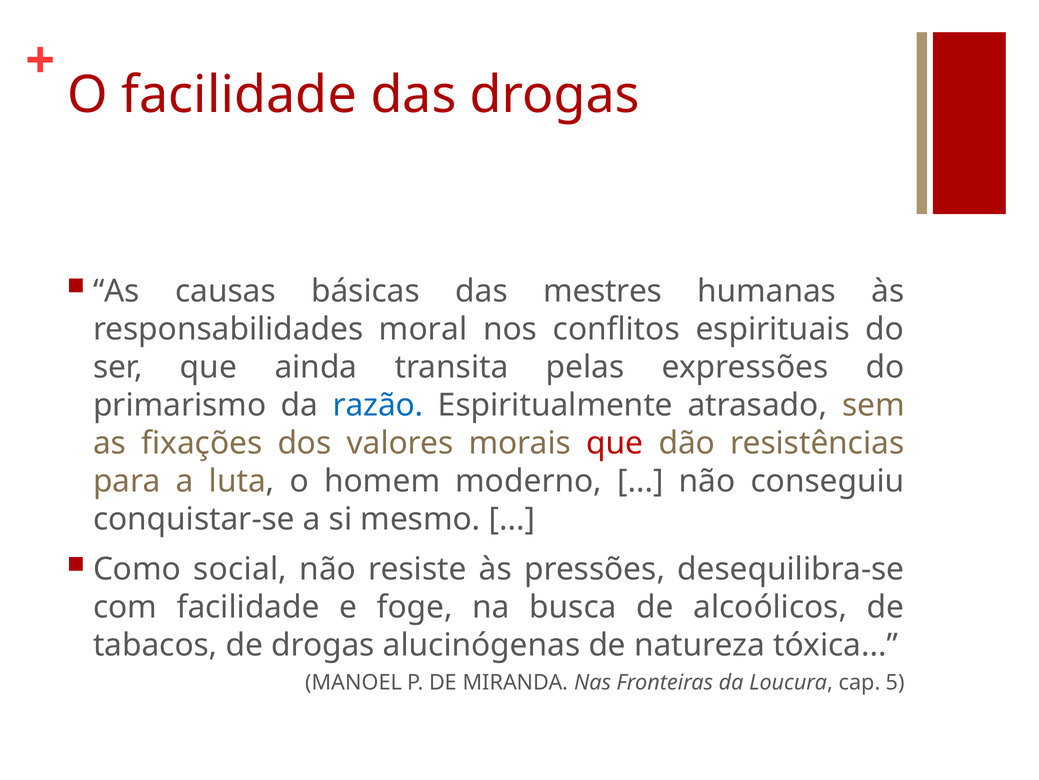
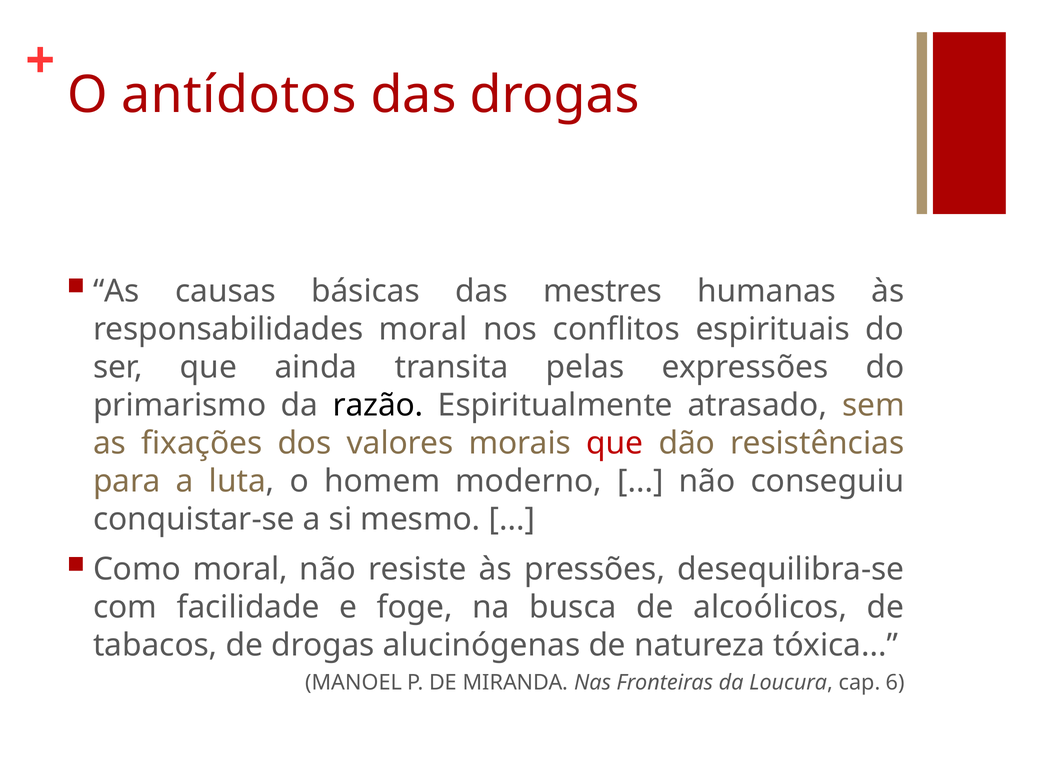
O facilidade: facilidade -> antídotos (239, 95)
razão colour: blue -> black (378, 405)
Como social: social -> moral (240, 569)
5: 5 -> 6 (895, 682)
